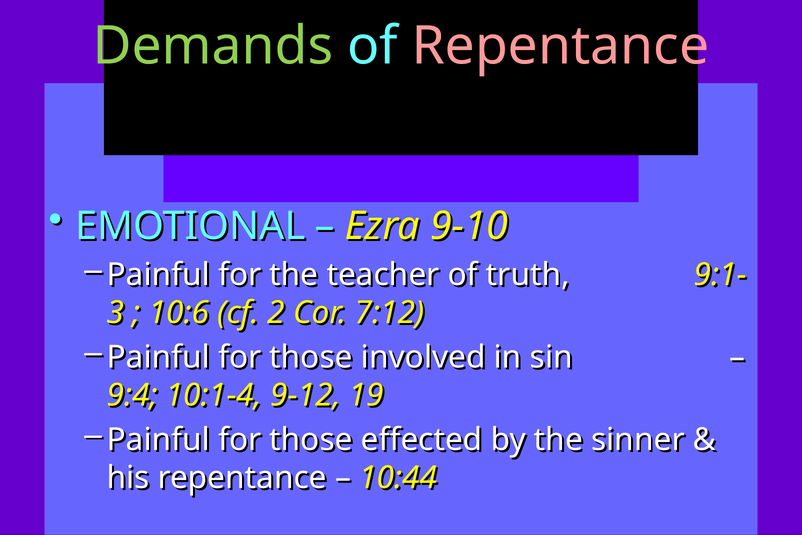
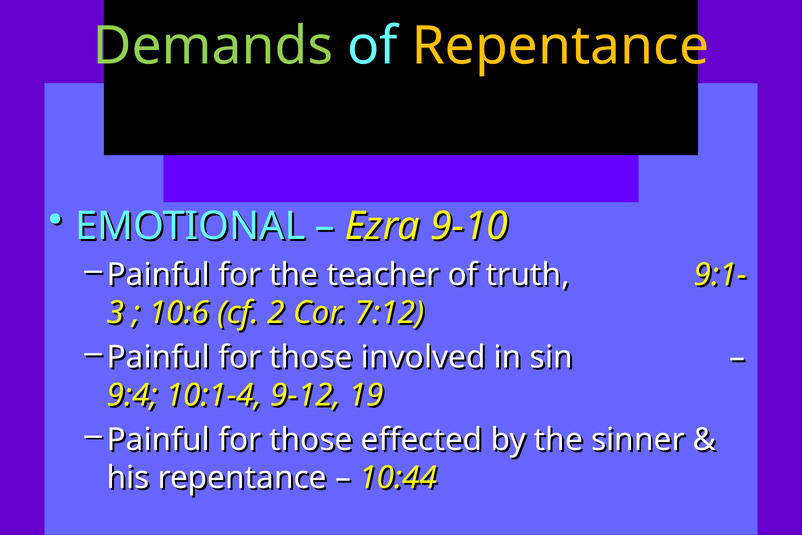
Repentance colour: pink -> yellow (560, 46)
